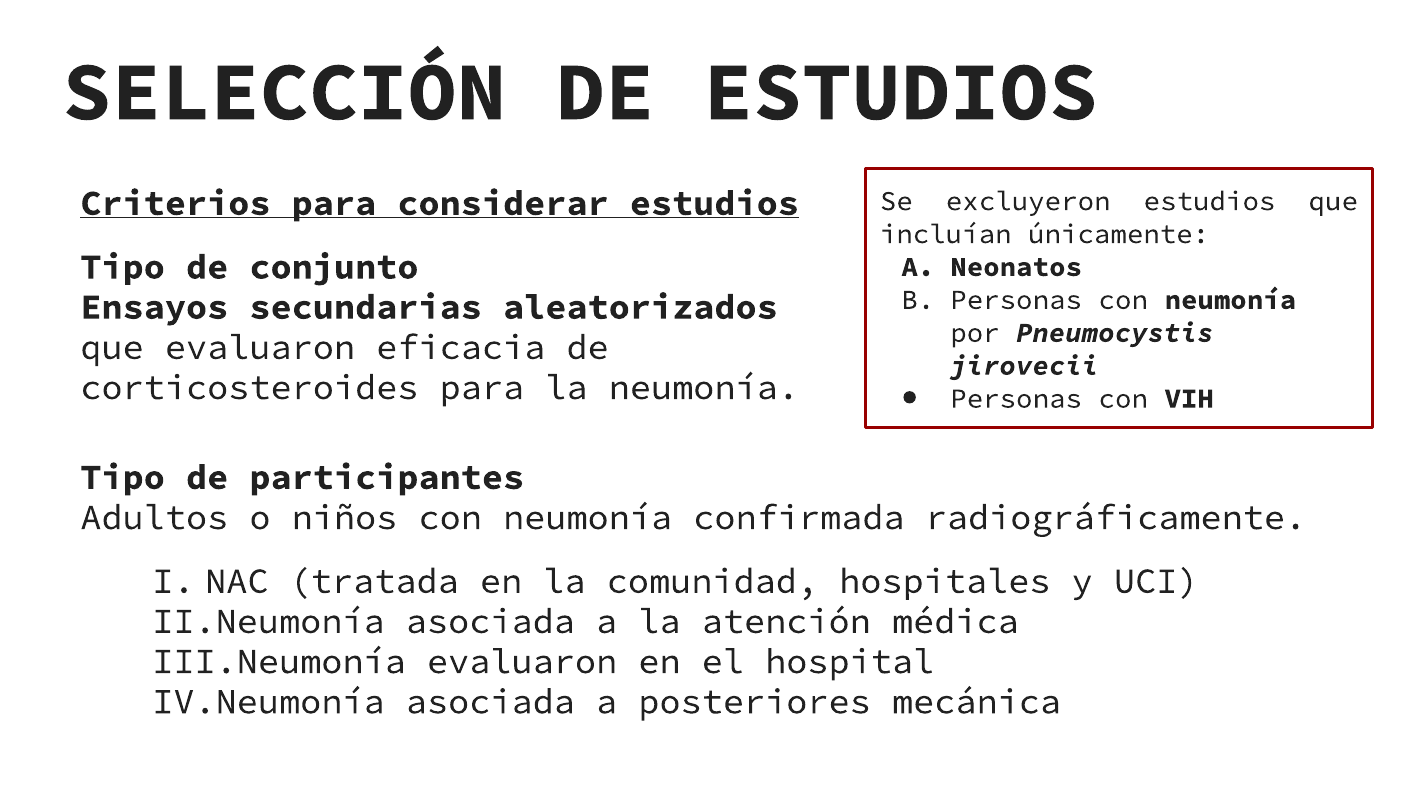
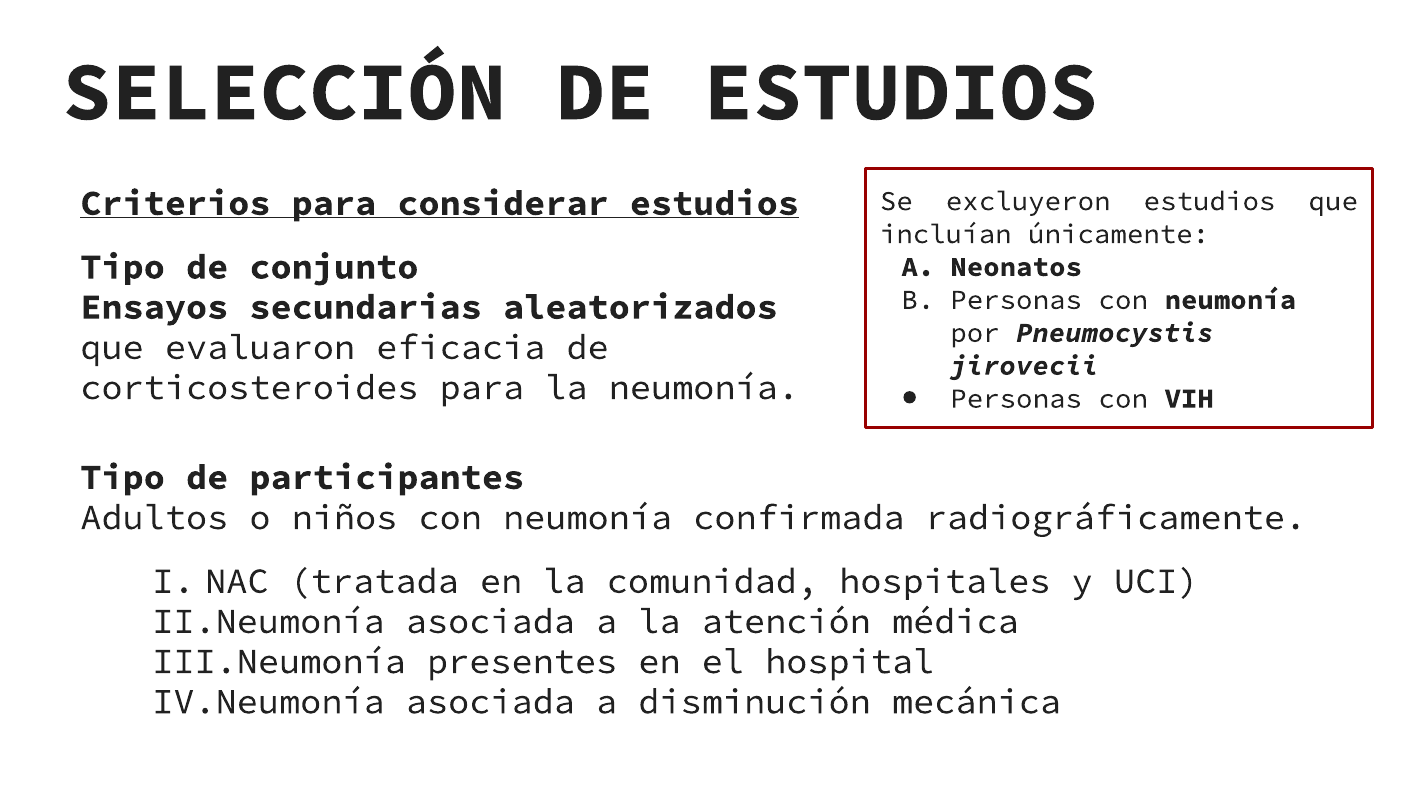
evaluaron: evaluaron -> presentes (522, 661)
posteriores: posteriores -> disminución (755, 701)
